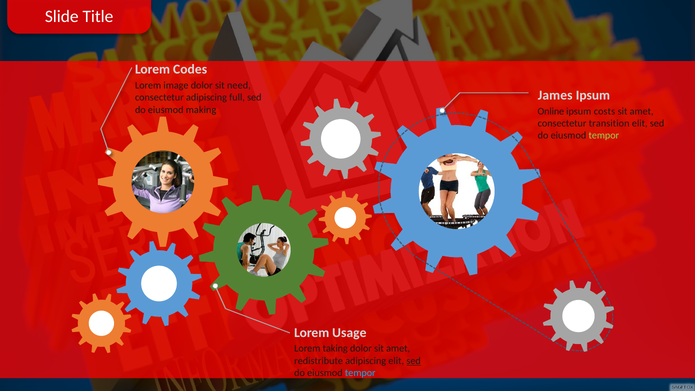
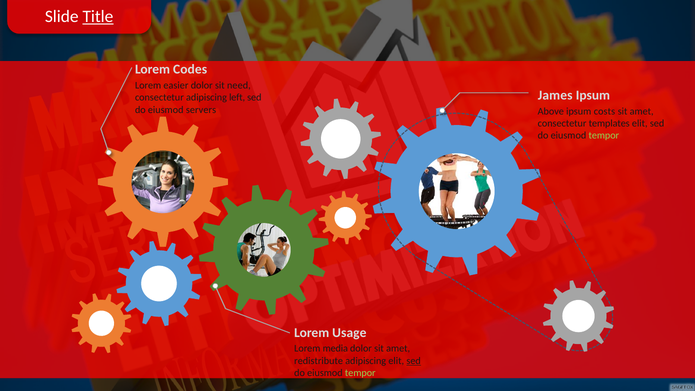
Title underline: none -> present (98, 16)
image: image -> easier (176, 85)
full: full -> left (237, 97)
making: making -> servers (201, 110)
Online: Online -> Above (551, 111)
transition: transition -> templates (609, 123)
taking: taking -> media (335, 349)
tempor colour: light blue -> light green (360, 373)
